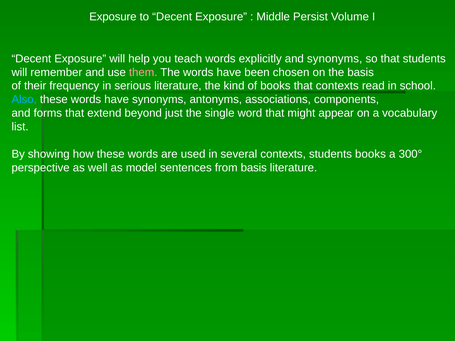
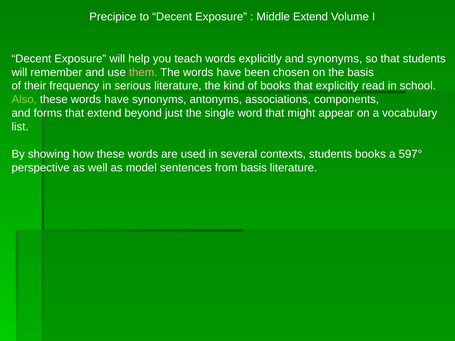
Exposure: Exposure -> Precipice (113, 17)
Middle Persist: Persist -> Extend (310, 17)
that contexts: contexts -> explicitly (337, 86)
Also colour: light blue -> light green (24, 100)
300°: 300° -> 597° (410, 154)
